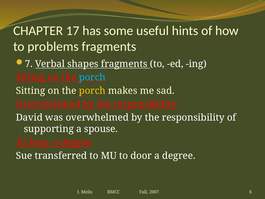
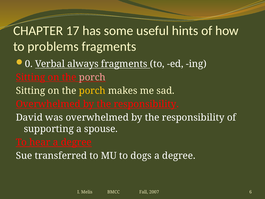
7: 7 -> 0 (29, 64)
shapes: shapes -> always (83, 64)
porch colour: light blue -> pink (92, 77)
door: door -> dogs (141, 156)
